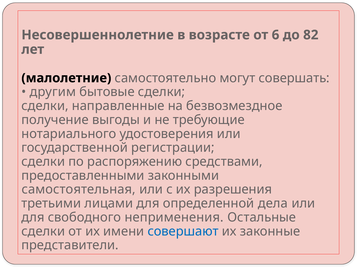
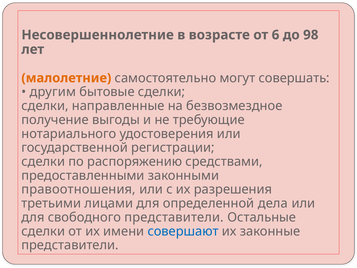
82: 82 -> 98 (311, 35)
малолетние colour: black -> orange (66, 78)
самостоятельная: самостоятельная -> правоотношения (79, 189)
свободного неприменения: неприменения -> представители (174, 217)
